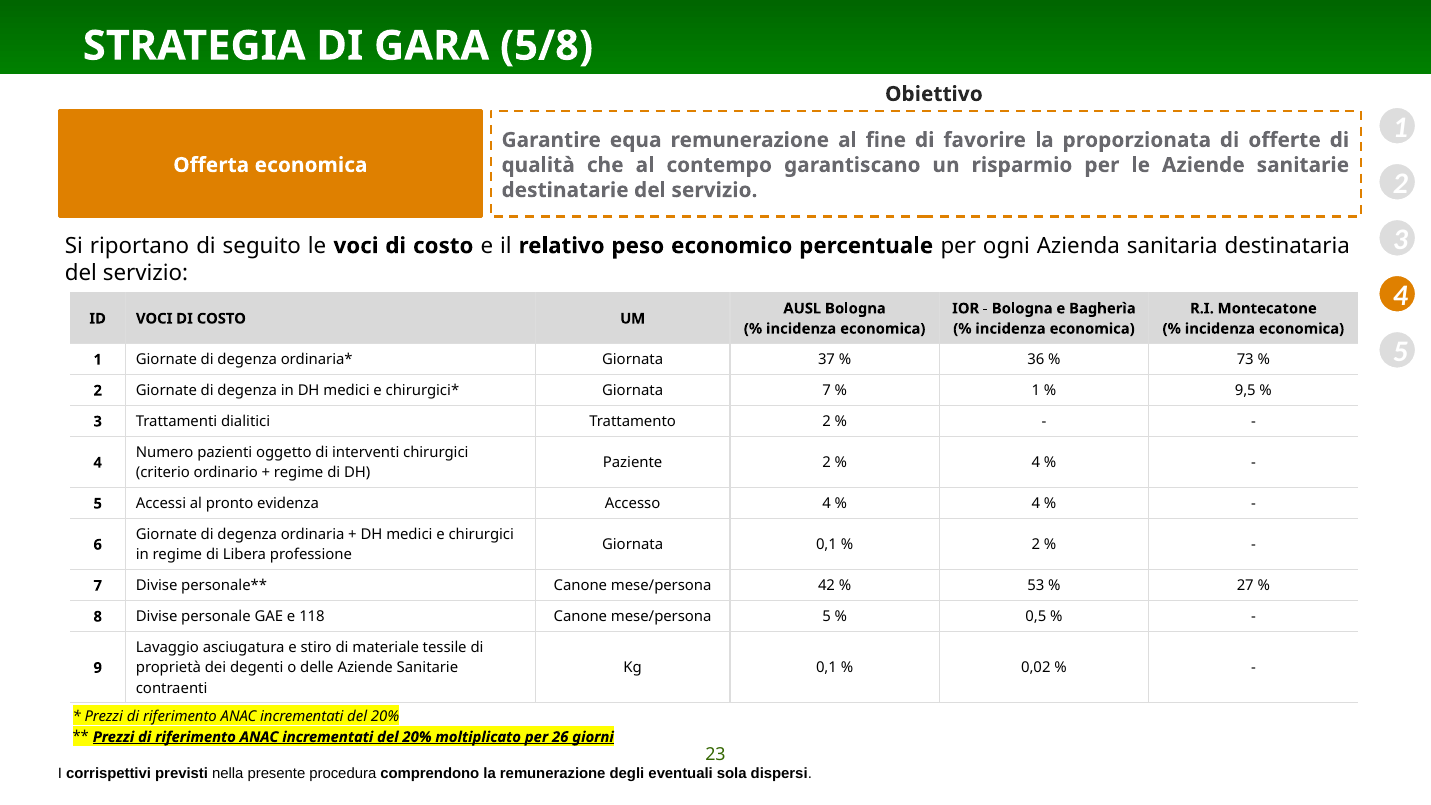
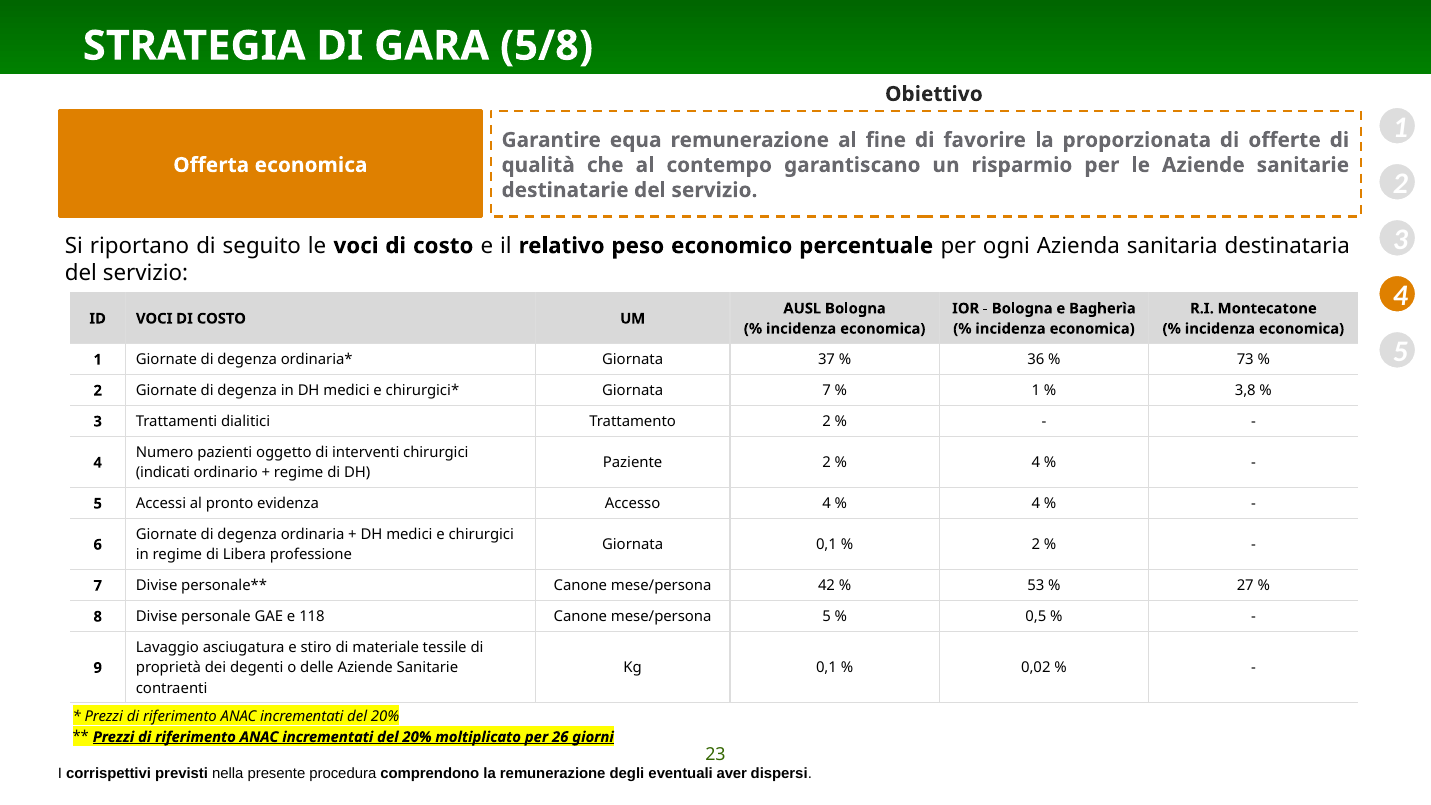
9,5: 9,5 -> 3,8 (1245, 391)
criterio: criterio -> indicati (163, 473)
sola: sola -> aver (732, 773)
